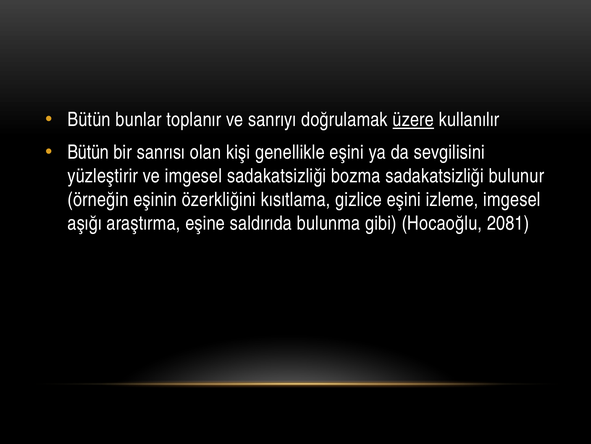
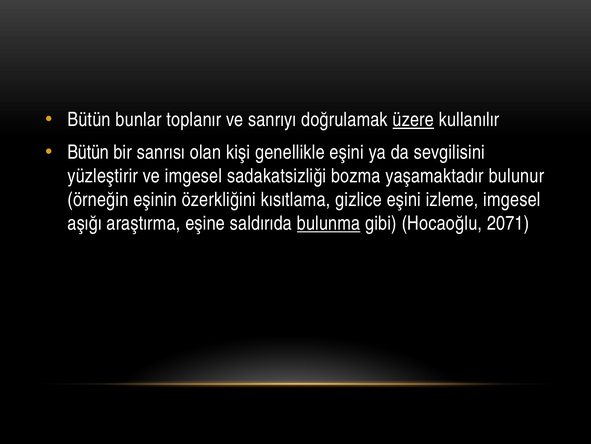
bozma sadakatsizliği: sadakatsizliği -> yaşamaktadır (435, 176)
bulunma underline: none -> present (328, 223)
2081: 2081 -> 2071 (508, 223)
